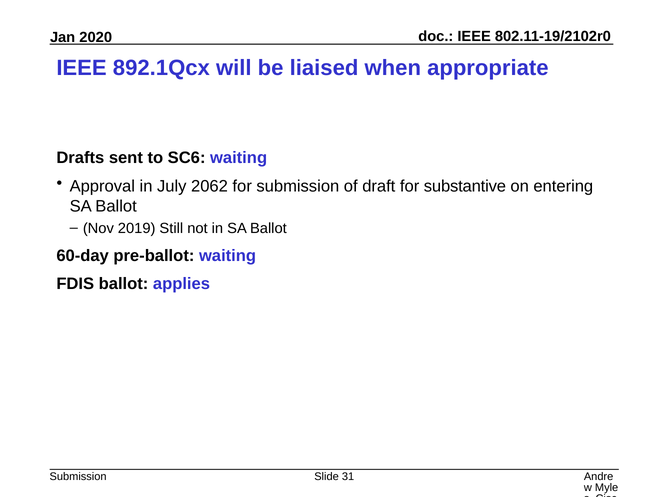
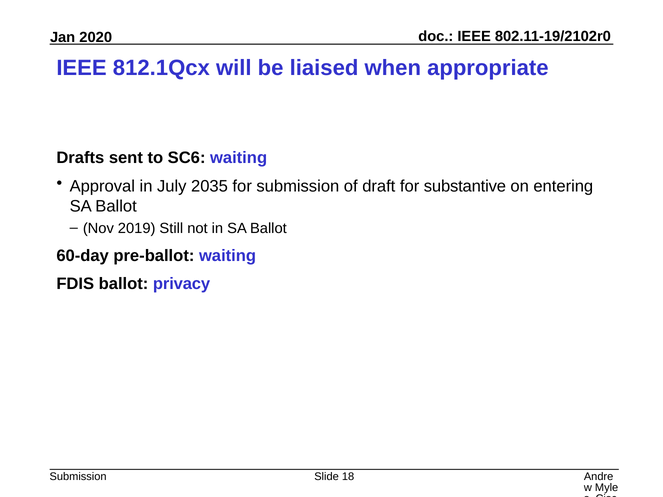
892.1Qcx: 892.1Qcx -> 812.1Qcx (161, 68)
2062: 2062 -> 2035 (209, 186)
applies: applies -> privacy (182, 284)
31: 31 -> 18 (348, 477)
